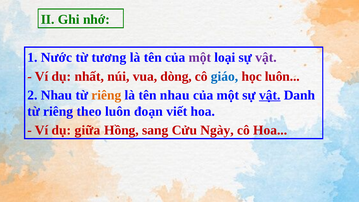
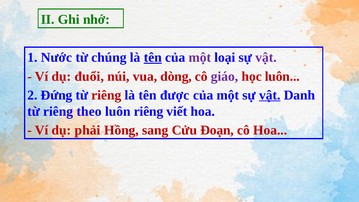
tương: tương -> chúng (109, 57)
tên underline: none -> present (153, 57)
nhất: nhất -> đuổi (89, 76)
giáo colour: blue -> purple (225, 76)
2 Nhau: Nhau -> Đứng (57, 95)
riêng colour: orange -> red (106, 95)
tên nhau: nhau -> được (175, 95)
luôn đoạn: đoạn -> riêng (149, 111)
giữa: giữa -> phải (88, 130)
Ngày: Ngày -> Đoạn (217, 130)
